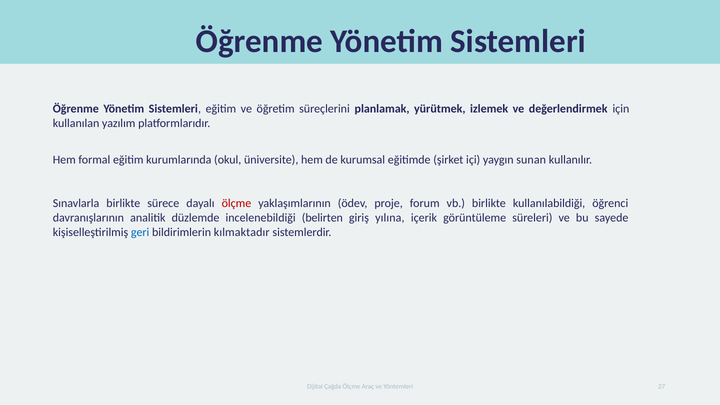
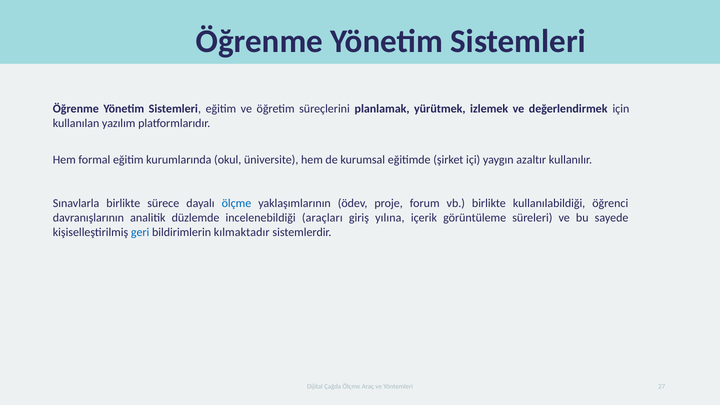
sunan: sunan -> azaltır (531, 160)
ölçme colour: red -> blue (236, 203)
belirten: belirten -> araçları (322, 218)
